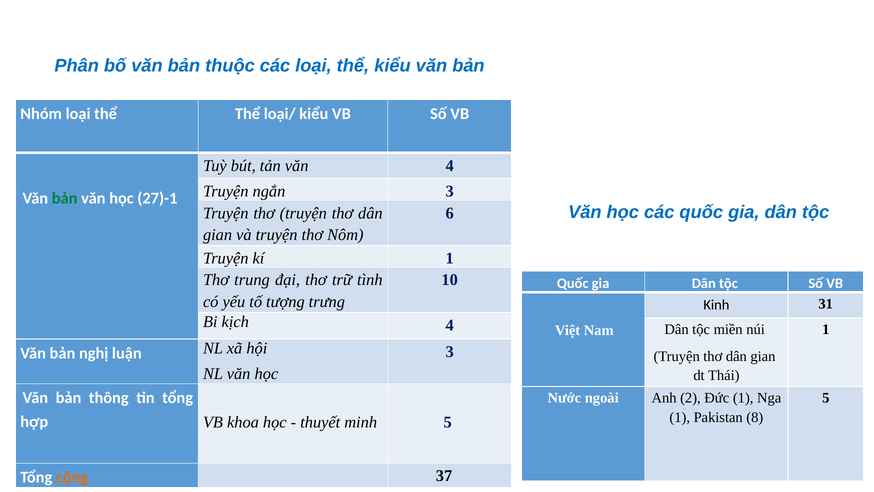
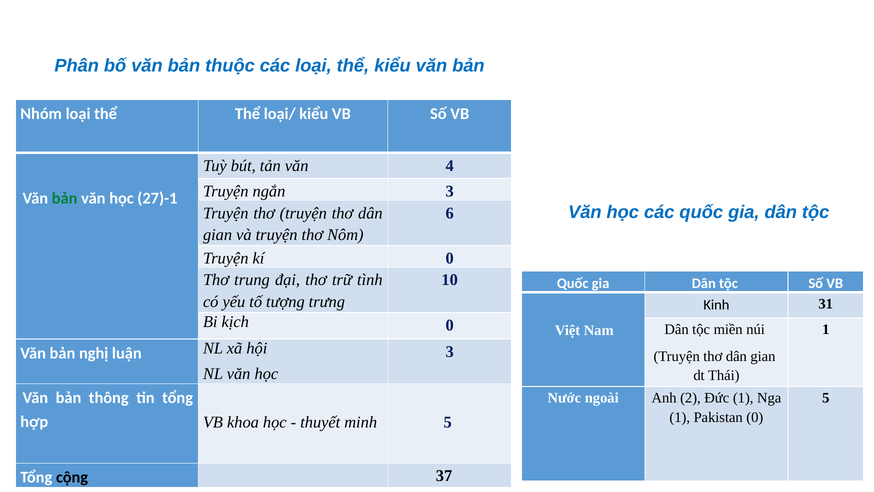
kí 1: 1 -> 0 (450, 258)
kịch 4: 4 -> 0 (450, 325)
Pakistan 8: 8 -> 0 (755, 417)
cộng colour: orange -> black (72, 477)
